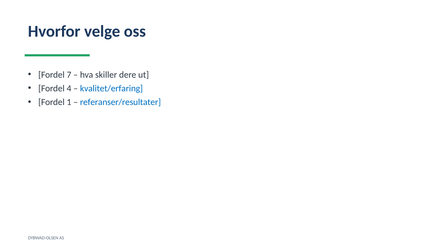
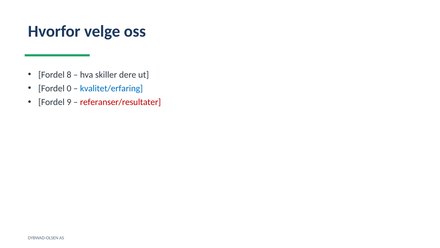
7: 7 -> 8 (69, 75)
4: 4 -> 0 (69, 88)
1: 1 -> 9 (69, 102)
referanser/resultater colour: blue -> red (121, 102)
